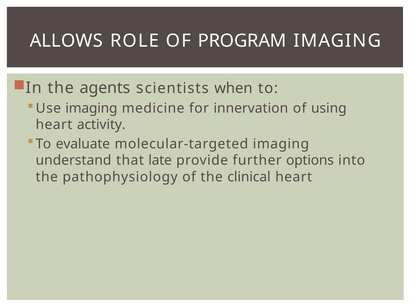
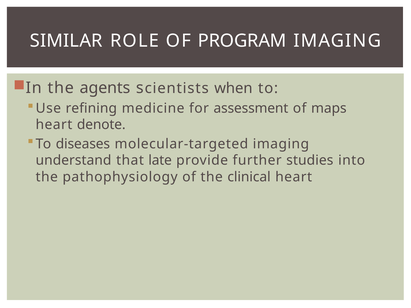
ALLOWS: ALLOWS -> SIMILAR (66, 41)
Use imaging: imaging -> refining (91, 108)
innervation: innervation -> assessment (251, 108)
using: using -> maps (329, 108)
activity: activity -> denote (101, 125)
evaluate: evaluate -> diseases (83, 144)
options: options -> studies (310, 161)
